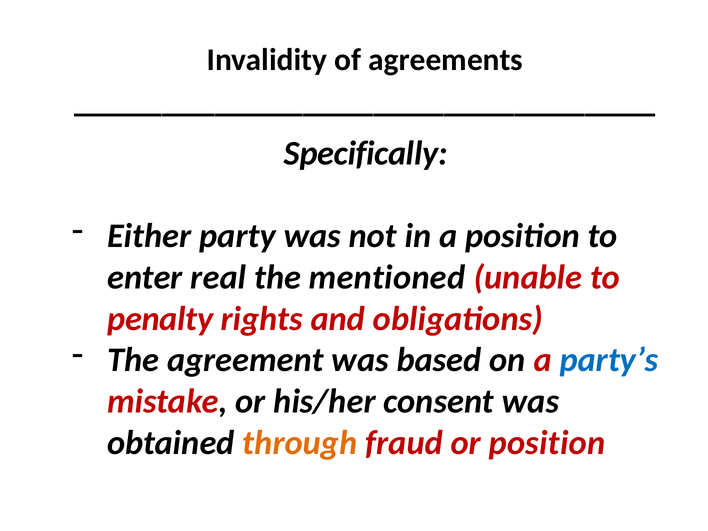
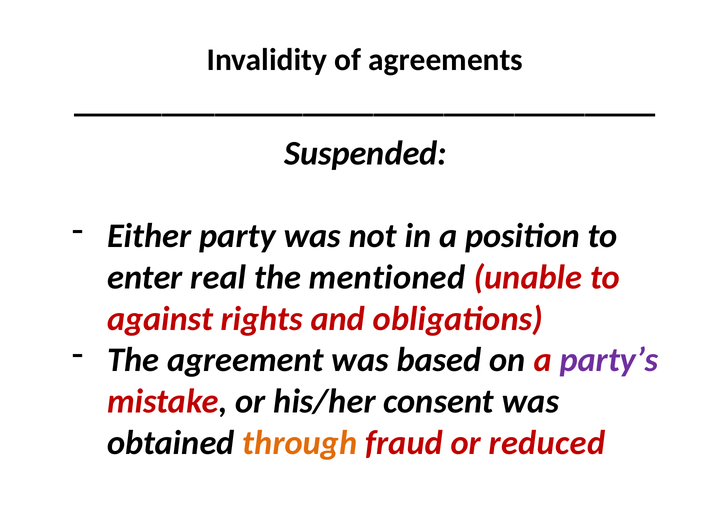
Specifically: Specifically -> Suspended (366, 153)
penalty: penalty -> against (160, 319)
party’s colour: blue -> purple (609, 360)
or position: position -> reduced (547, 443)
